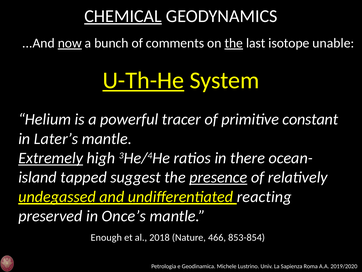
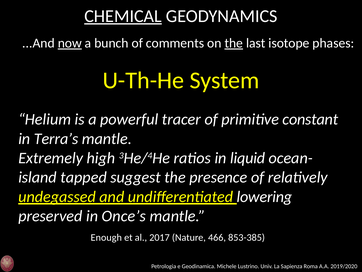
unable: unable -> phases (333, 43)
U-Th-He underline: present -> none (143, 80)
Later’s: Later’s -> Terra’s (56, 138)
Extremely underline: present -> none (51, 158)
there: there -> liquid (248, 158)
presence underline: present -> none (218, 177)
reacting: reacting -> lowering (264, 196)
2018: 2018 -> 2017 (159, 237)
853-854: 853-854 -> 853-385 (247, 237)
